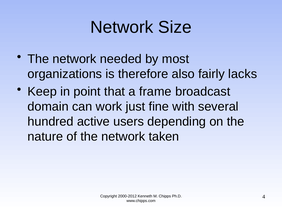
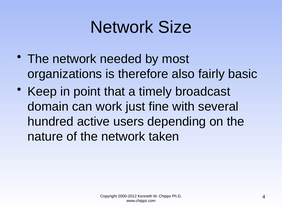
lacks: lacks -> basic (243, 74)
frame: frame -> timely (155, 92)
